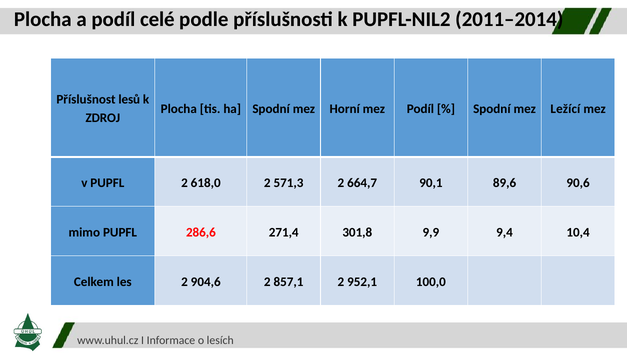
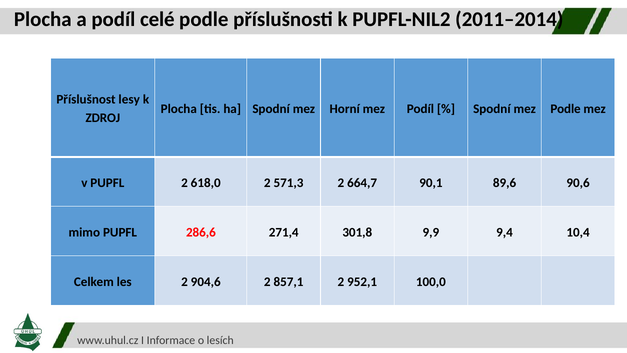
lesů: lesů -> lesy (129, 100)
mez Ležící: Ležící -> Podle (566, 109)
